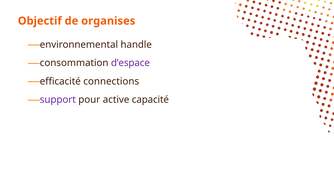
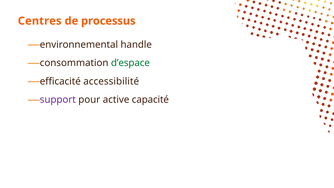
Objectif: Objectif -> Centres (40, 21)
organises: organises -> processus (108, 21)
d’espace colour: purple -> green (130, 63)
connections: connections -> accessibilité (111, 81)
